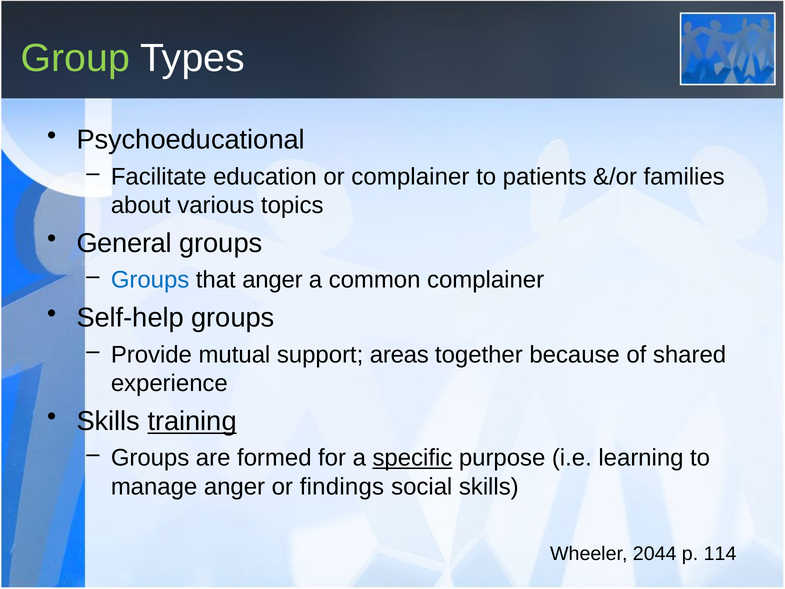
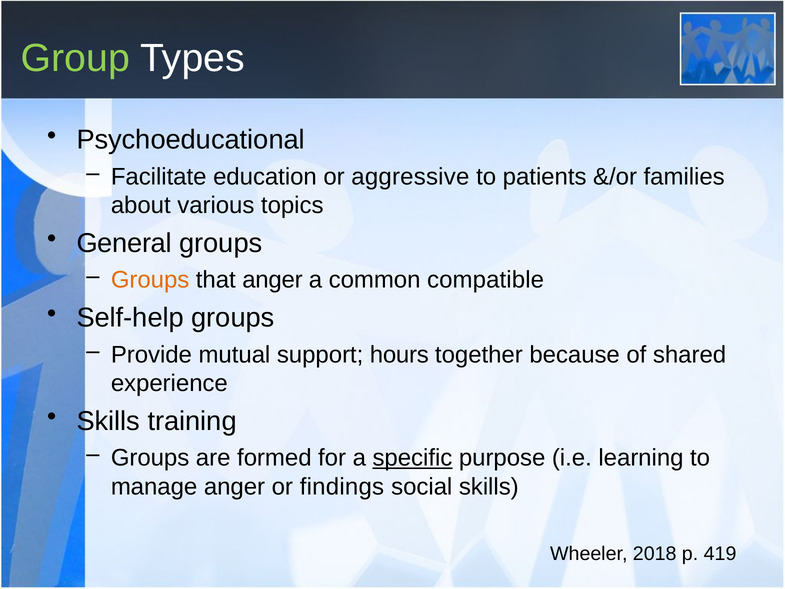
or complainer: complainer -> aggressive (410, 177)
Groups colour: blue -> orange (150, 280)
common complainer: complainer -> compatible (486, 280)
areas: areas -> hours (399, 354)
training underline: present -> none (192, 421)
2044: 2044 -> 2018 (655, 553)
114: 114 -> 419 (720, 553)
